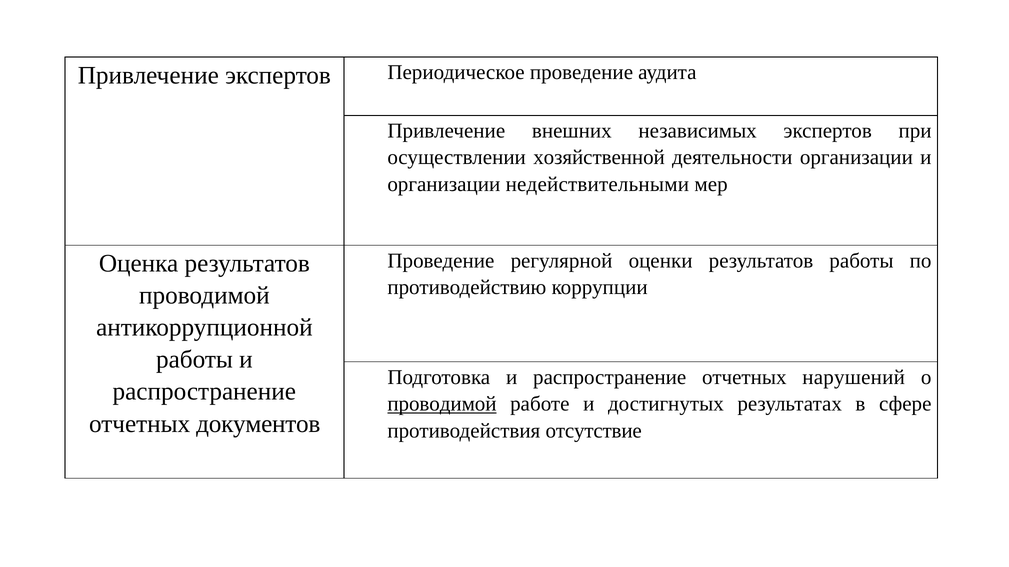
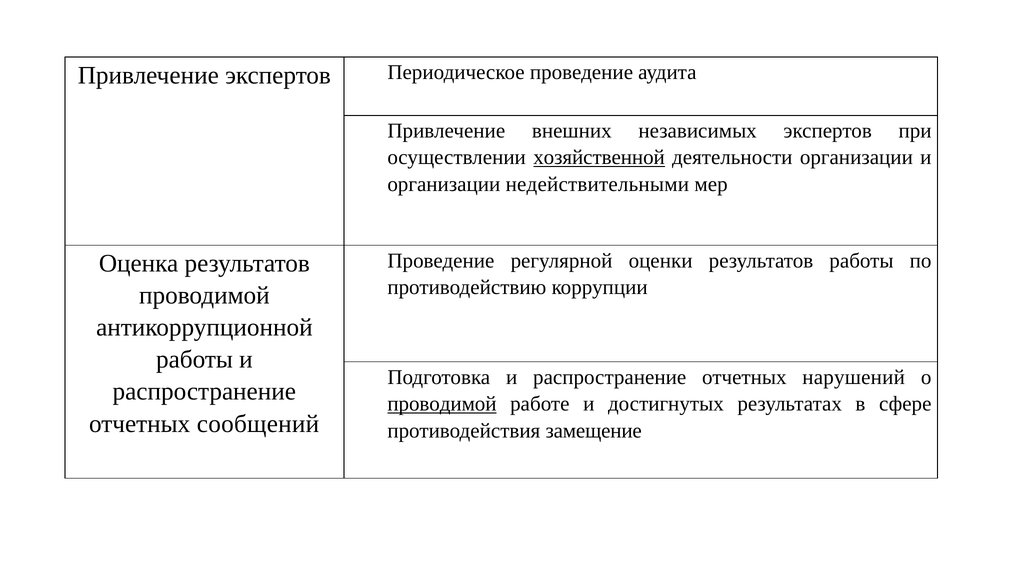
хозяйственной underline: none -> present (599, 158)
документов: документов -> сообщений (258, 424)
отсутствие: отсутствие -> замещение (594, 431)
